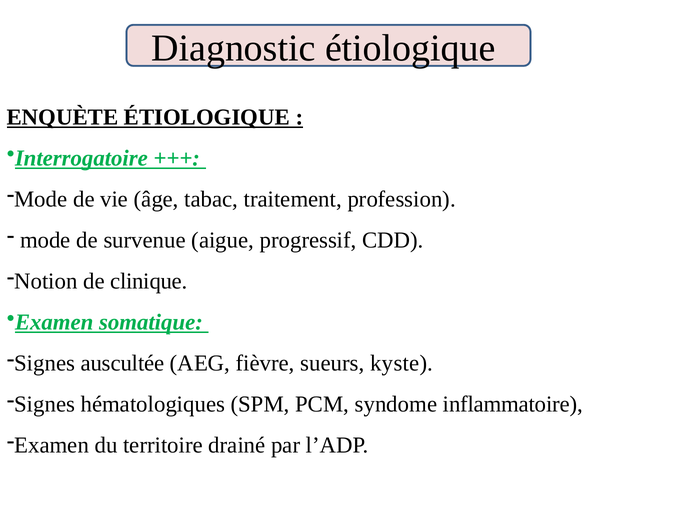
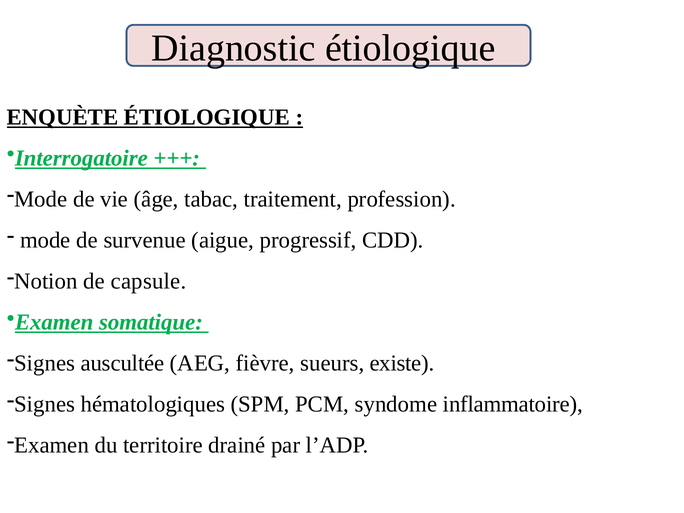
clinique: clinique -> capsule (149, 281)
kyste: kyste -> existe (402, 363)
